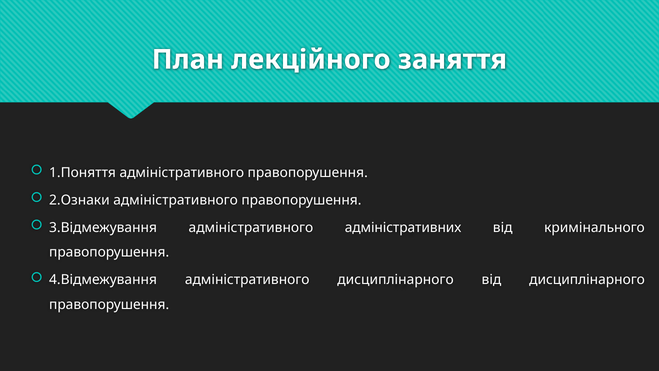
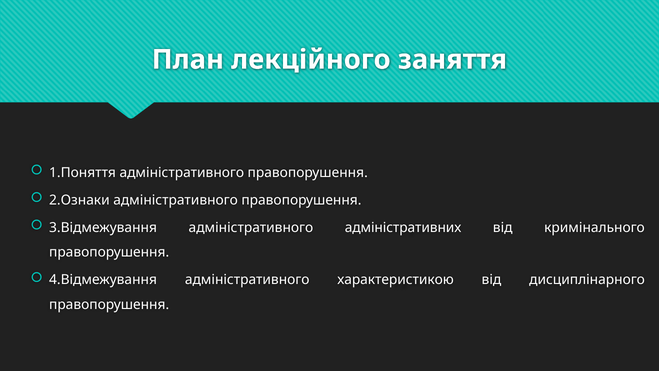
адміністративного дисциплінарного: дисциплінарного -> характеристикою (396, 280)
